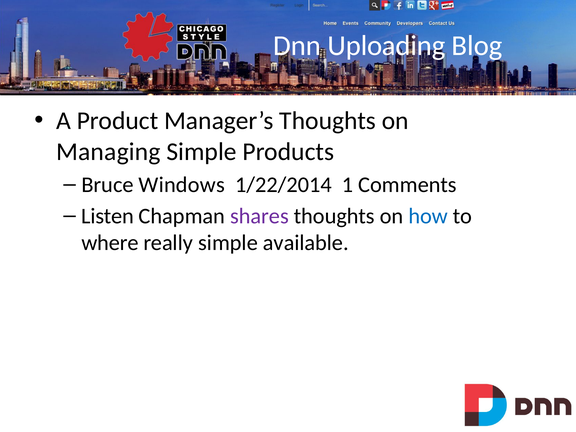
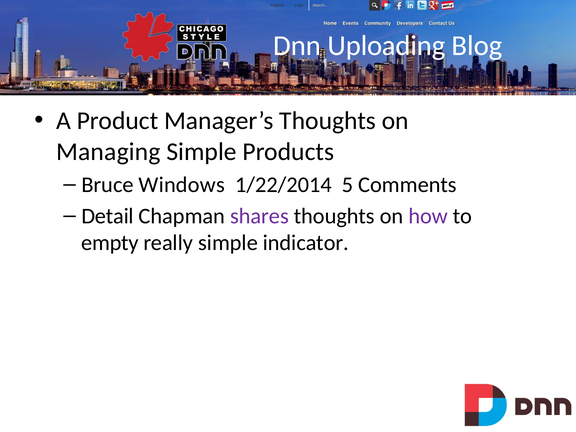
1: 1 -> 5 (348, 185)
Listen: Listen -> Detail (108, 216)
how colour: blue -> purple (428, 216)
where: where -> empty (110, 243)
available: available -> indicator (306, 243)
